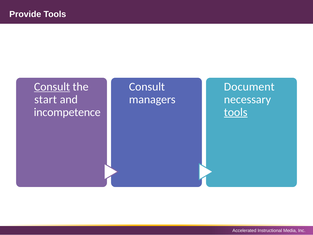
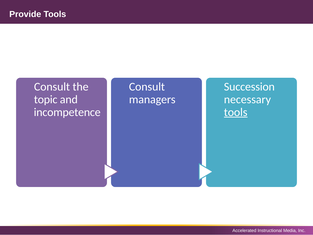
Consult underline: present -> none (52, 87)
Document: Document -> Succession (249, 87)
start: start -> topic (46, 99)
